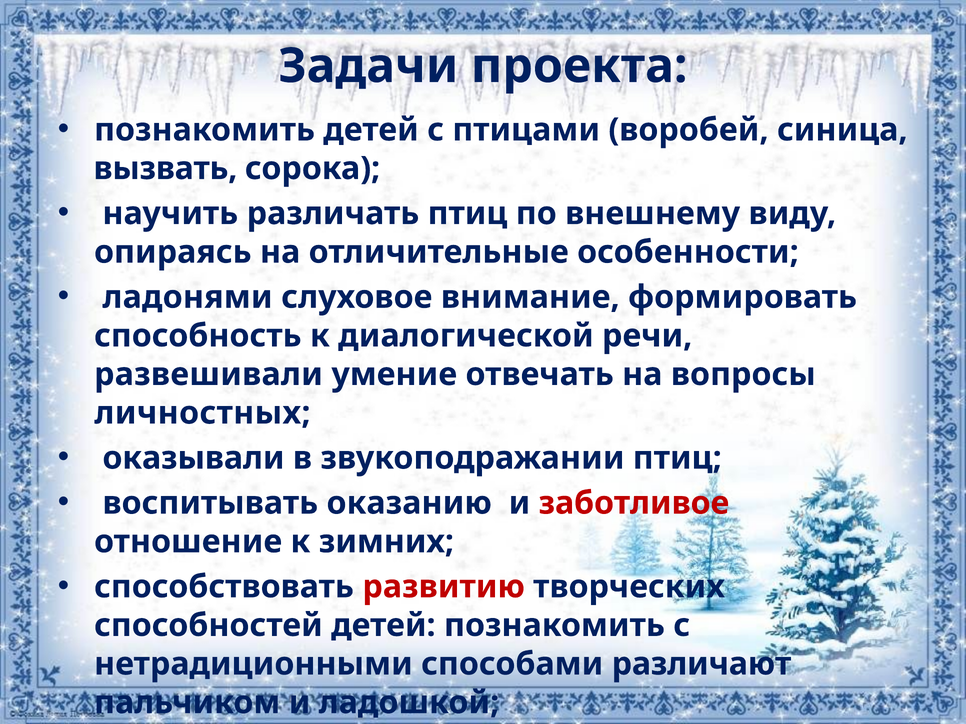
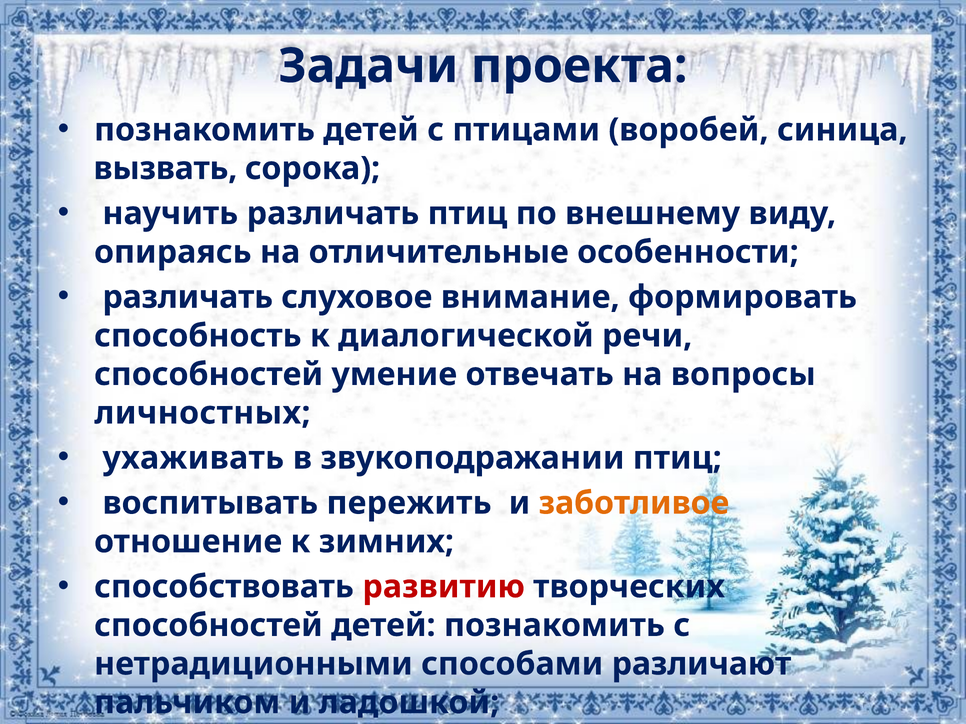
ладонями: ладонями -> различать (188, 297)
развешивали: развешивали -> способностей (209, 375)
оказывали: оказывали -> ухаживать (193, 458)
воспитывать оказанию: оказанию -> пережить (409, 503)
заботливое colour: red -> orange (634, 503)
